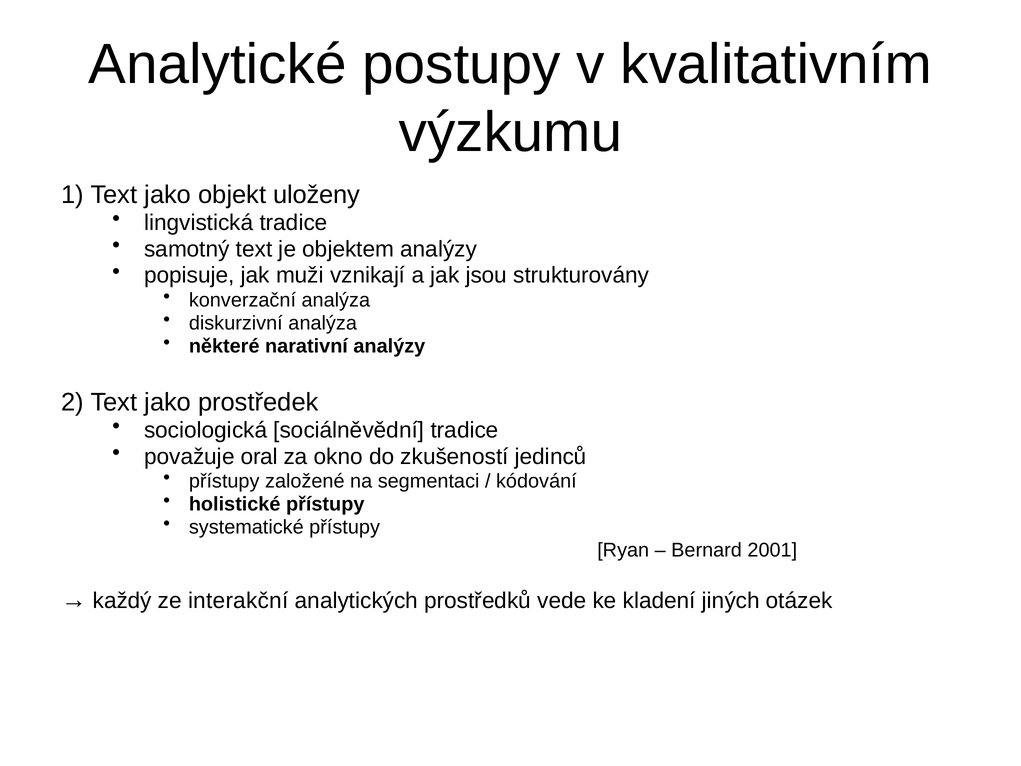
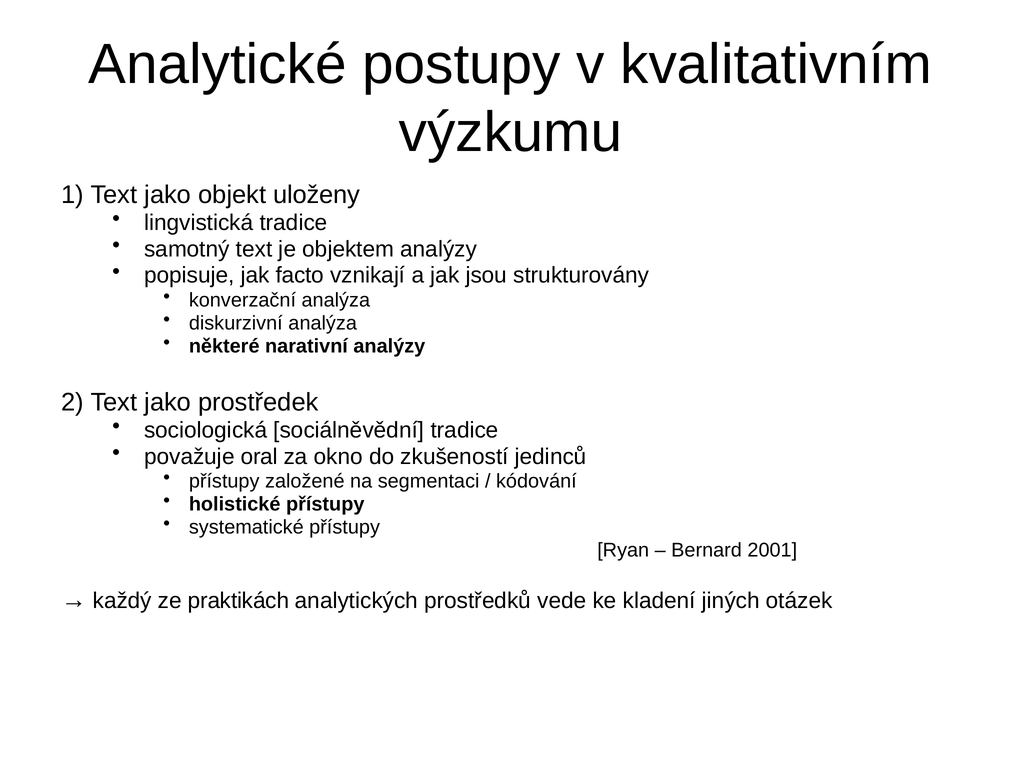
muži: muži -> facto (300, 275)
interakční: interakční -> praktikách (239, 601)
